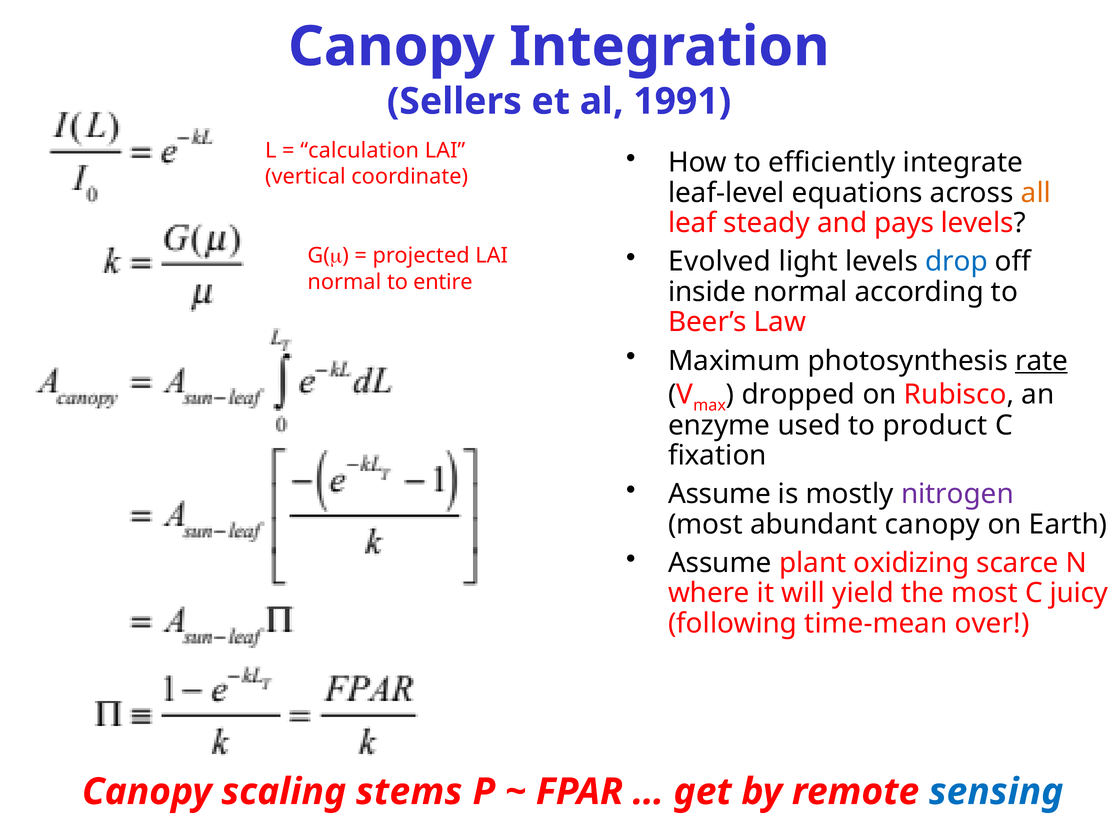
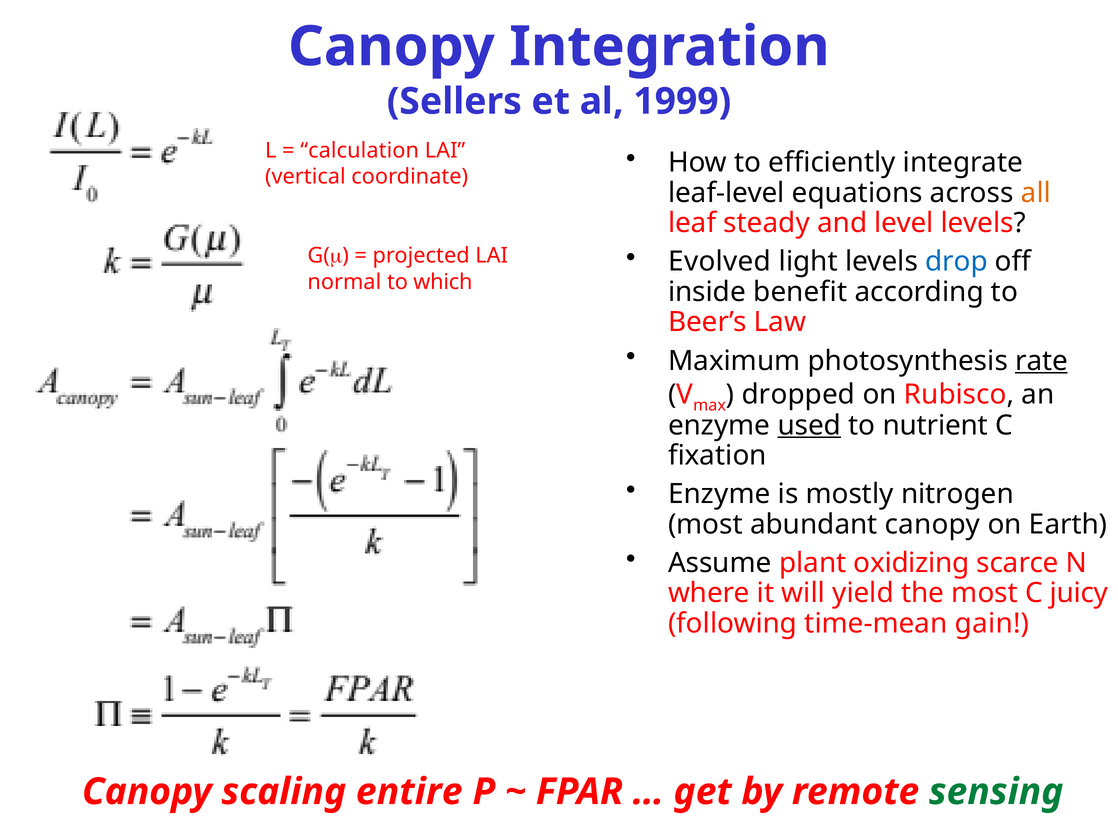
1991: 1991 -> 1999 (682, 101)
pays: pays -> level (904, 223)
entire: entire -> which (443, 282)
inside normal: normal -> benefit (800, 292)
used underline: none -> present (809, 425)
product: product -> nutrient (935, 425)
Assume: Assume -> Enzyme (719, 494)
nitrogen colour: purple -> black (957, 494)
over: over -> gain (992, 623)
stems: stems -> entire (409, 791)
sensing colour: blue -> green (996, 791)
